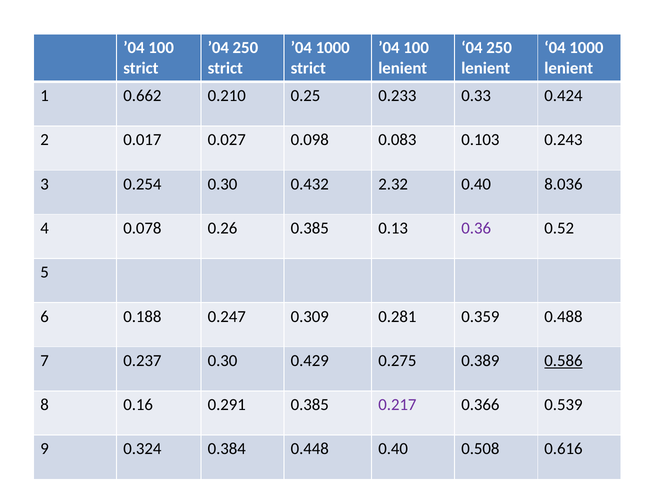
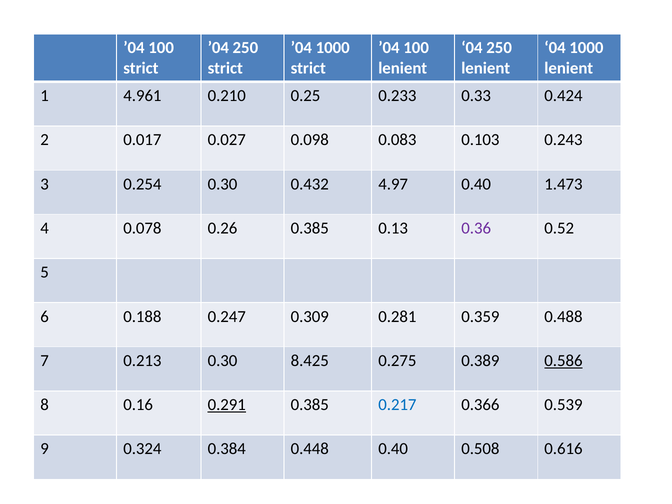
0.662: 0.662 -> 4.961 (142, 96)
2.32: 2.32 -> 4.97 (393, 184)
8.036: 8.036 -> 1.473 (563, 184)
0.237: 0.237 -> 0.213 (142, 361)
0.429: 0.429 -> 8.425 (310, 361)
0.291 underline: none -> present (227, 405)
0.217 colour: purple -> blue (397, 405)
